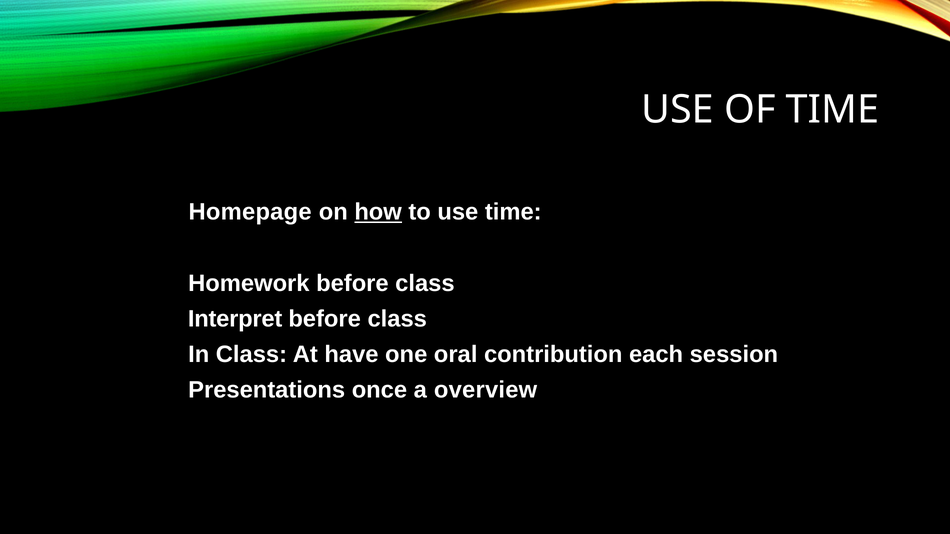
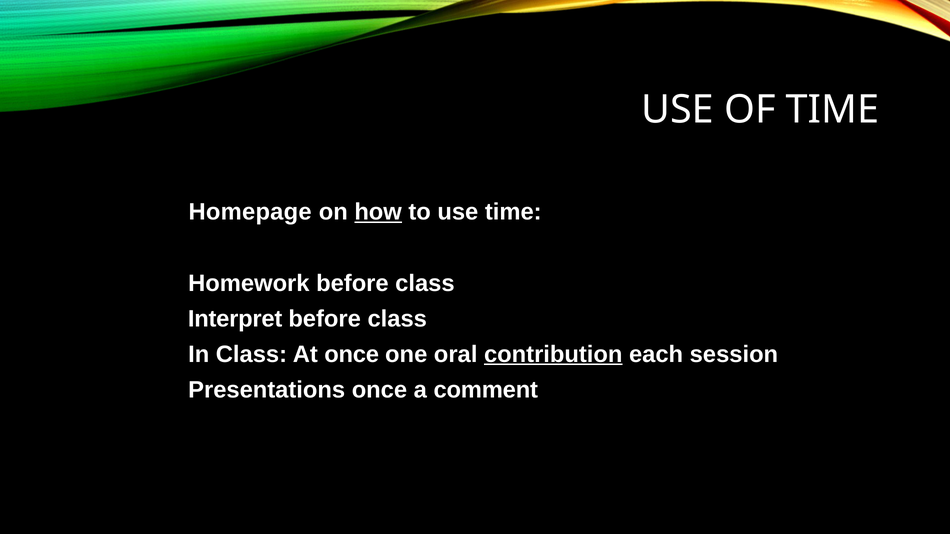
At have: have -> once (352, 354)
contribution underline: none -> present (553, 354)
overview: overview -> comment (486, 390)
